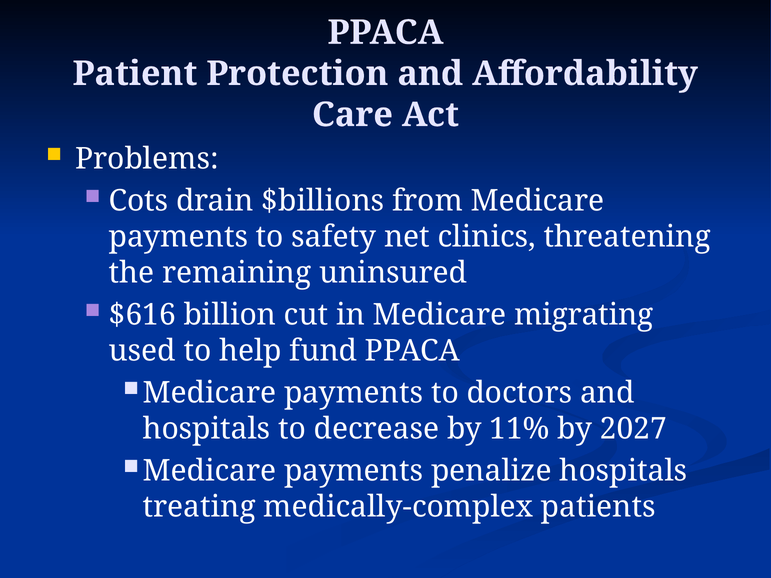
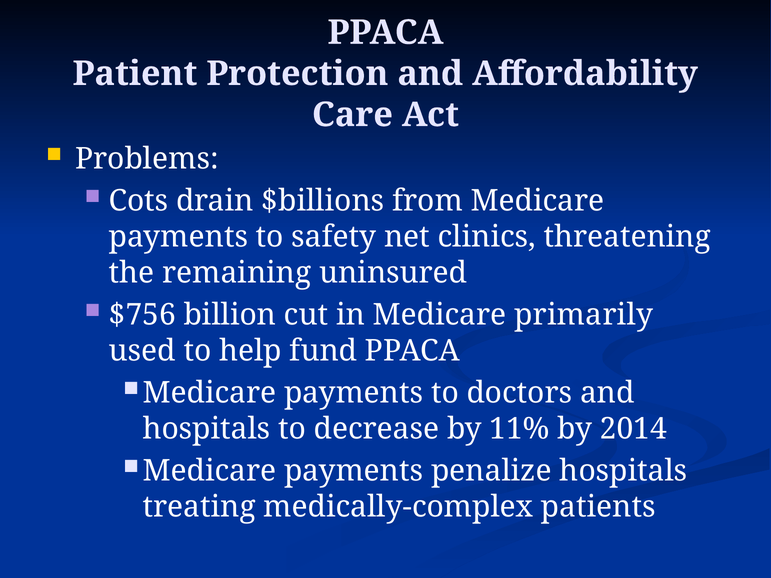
$616: $616 -> $756 (142, 315)
migrating: migrating -> primarily (584, 315)
2027: 2027 -> 2014 (633, 429)
